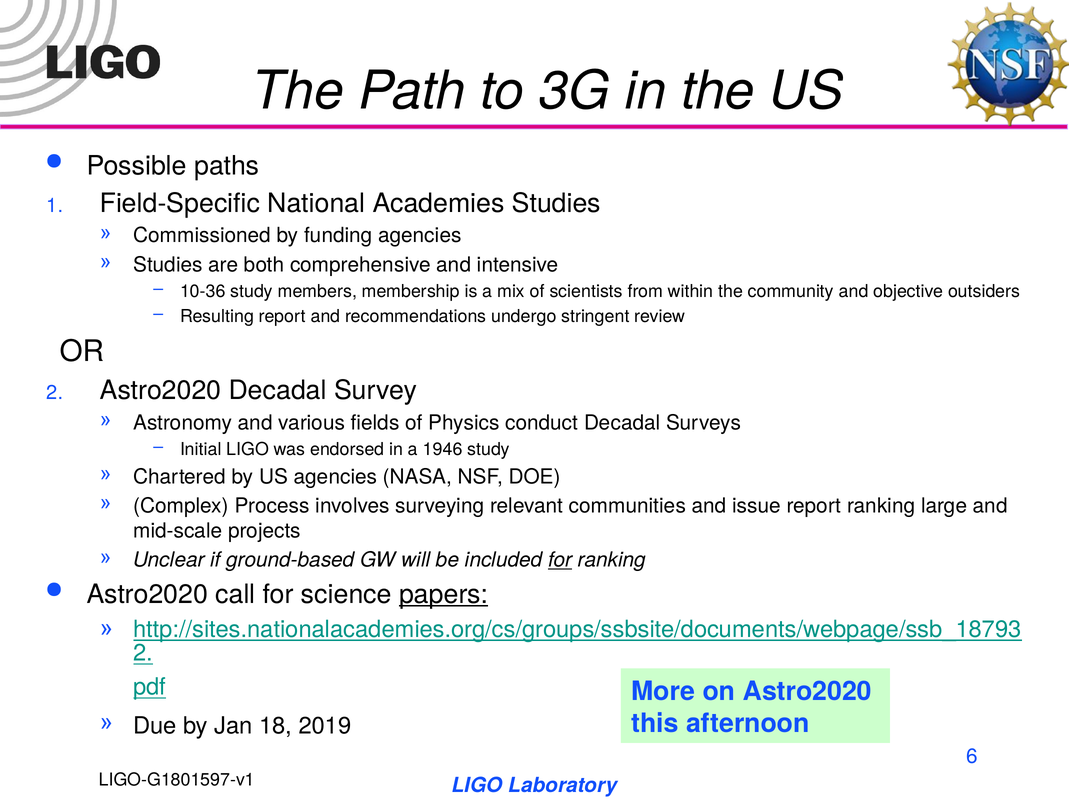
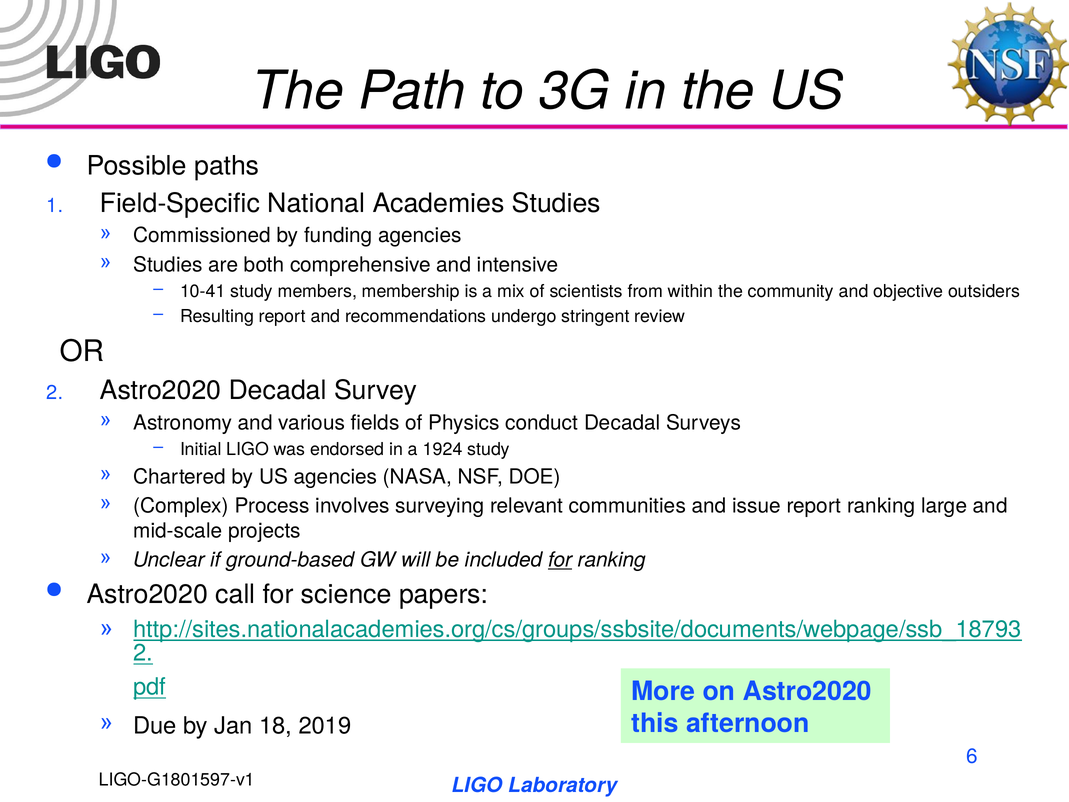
10-36: 10-36 -> 10-41 (203, 291)
1946: 1946 -> 1924 (443, 449)
papers underline: present -> none (444, 594)
